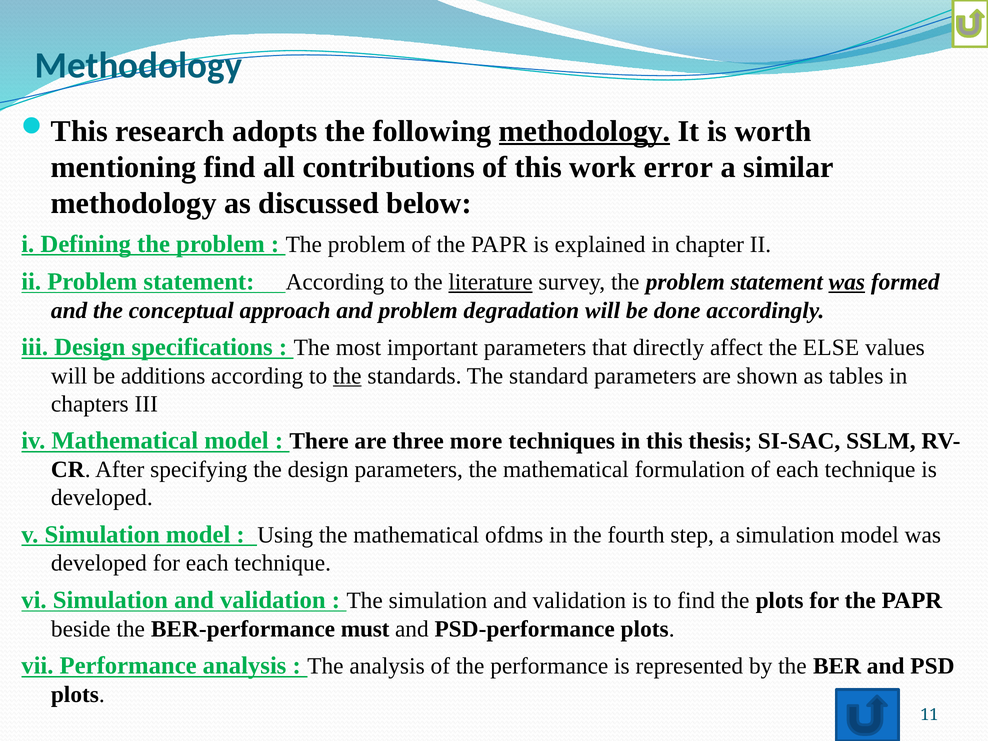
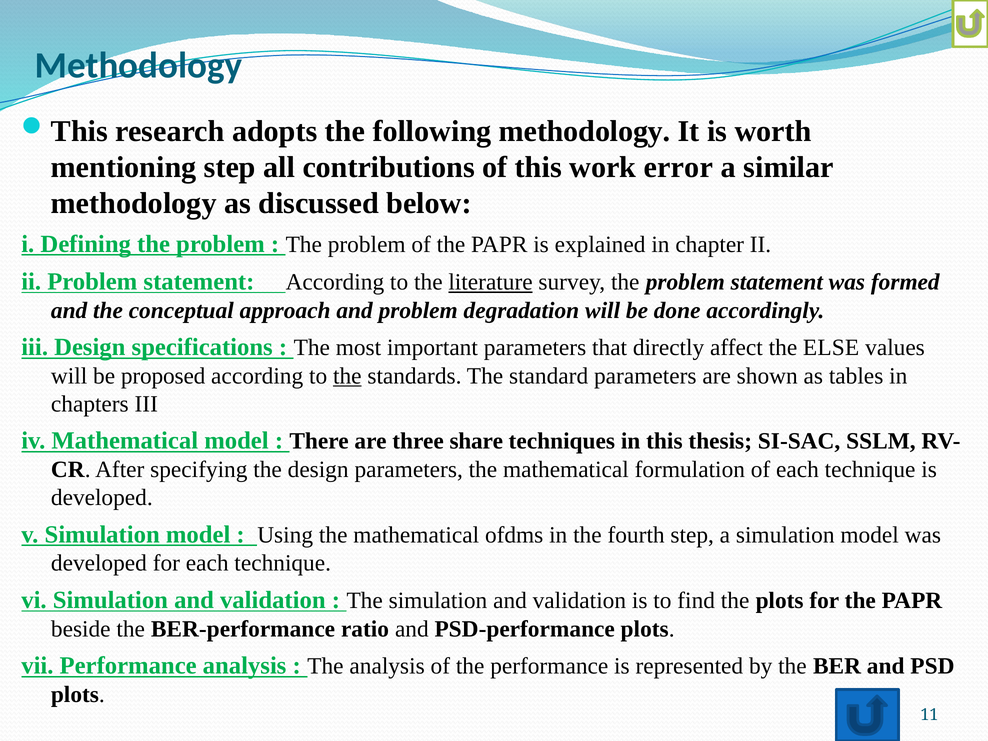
methodology underline: present -> none (585, 131)
mentioning find: find -> step (230, 167)
was underline: present -> none (847, 282)
additions: additions -> proposed (163, 376)
more: more -> share (476, 441)
must: must -> ratio (365, 629)
